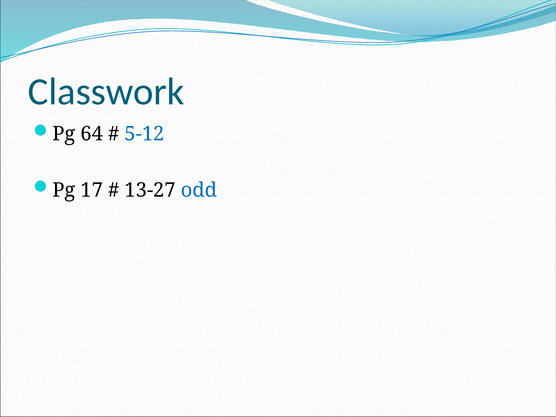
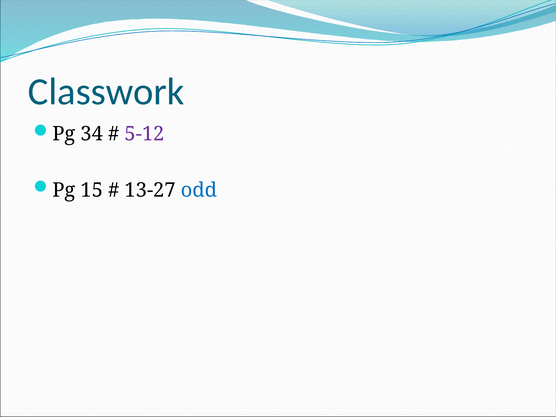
64: 64 -> 34 (92, 134)
5-12 colour: blue -> purple (145, 134)
17: 17 -> 15 (92, 190)
